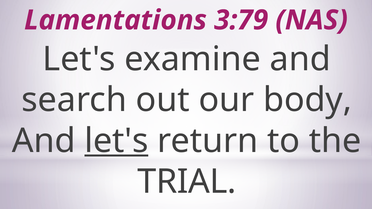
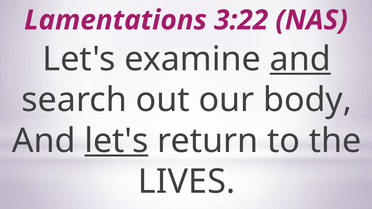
3:79: 3:79 -> 3:22 (241, 20)
and underline: none -> present (300, 59)
TRIAL: TRIAL -> LIVES (187, 182)
